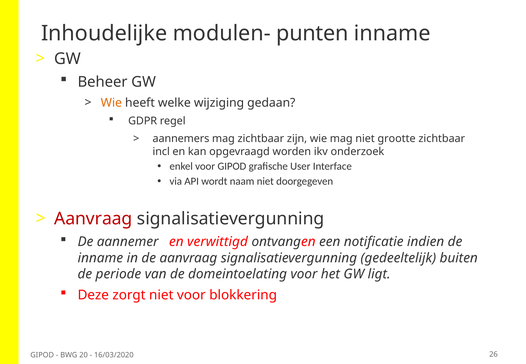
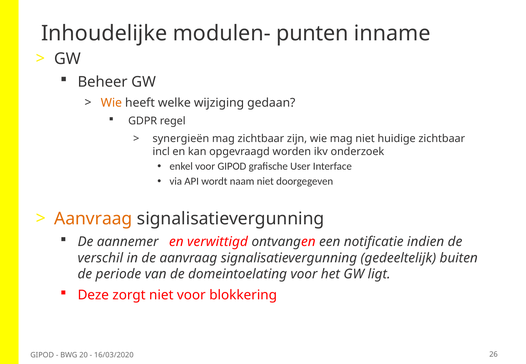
aannemers: aannemers -> synergieën (181, 139)
grootte: grootte -> huidige (397, 139)
Aanvraag colour: red -> orange (93, 219)
inname: inname -> verschil (100, 258)
